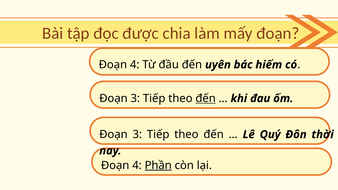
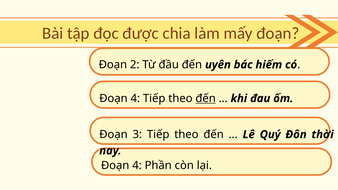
4: 4 -> 2 (135, 65)
3: 3 -> 4 (135, 98)
Phần underline: present -> none (158, 165)
